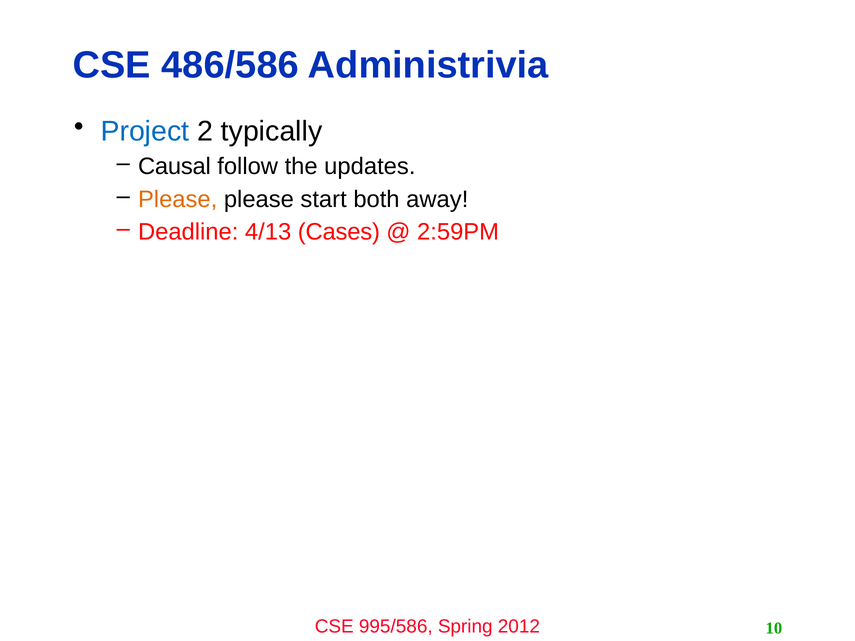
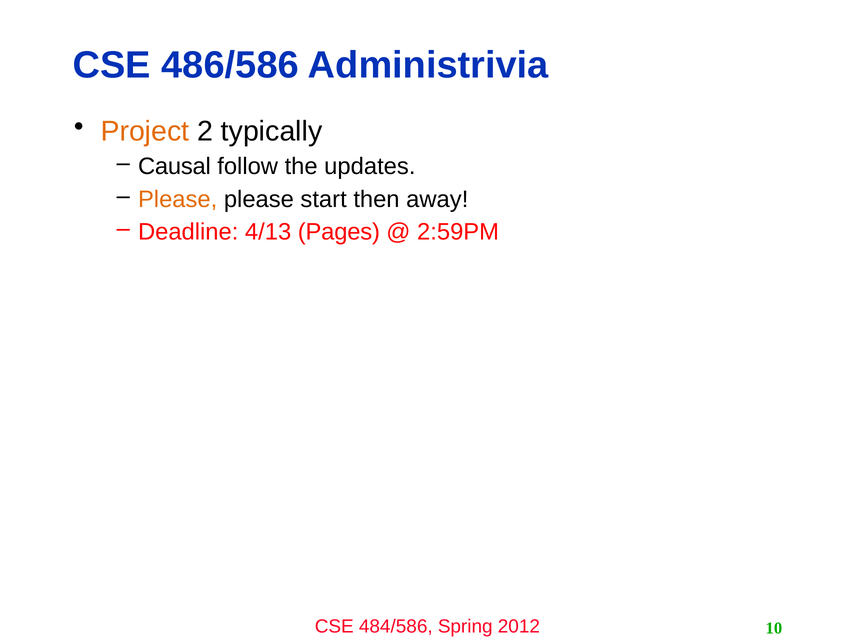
Project colour: blue -> orange (145, 131)
both: both -> then (376, 199)
Cases: Cases -> Pages (339, 232)
995/586: 995/586 -> 484/586 (396, 627)
